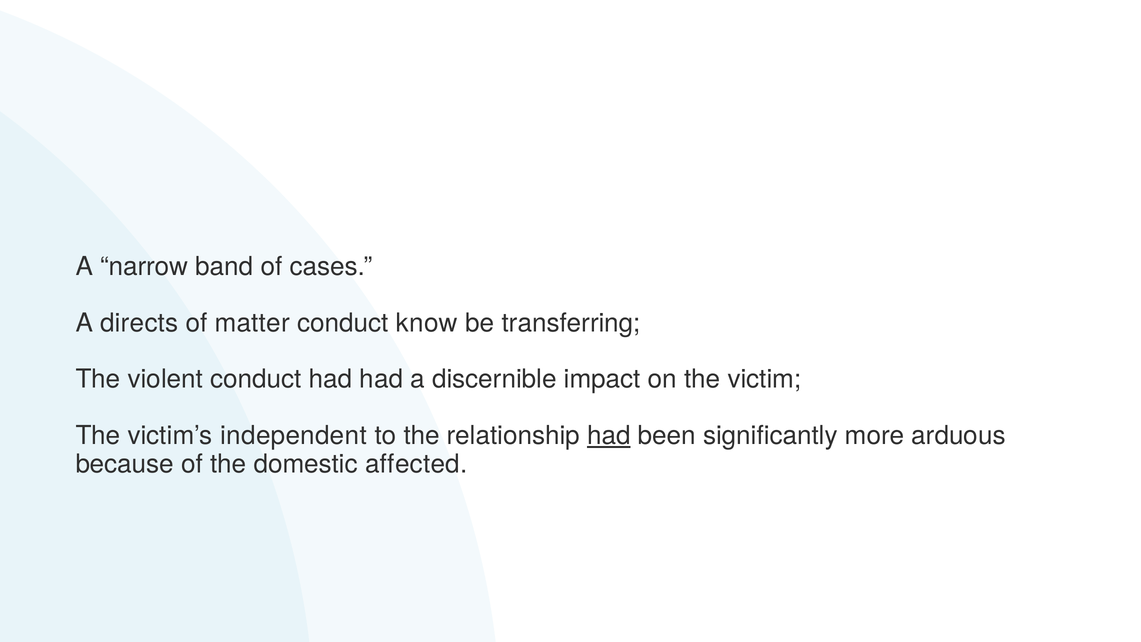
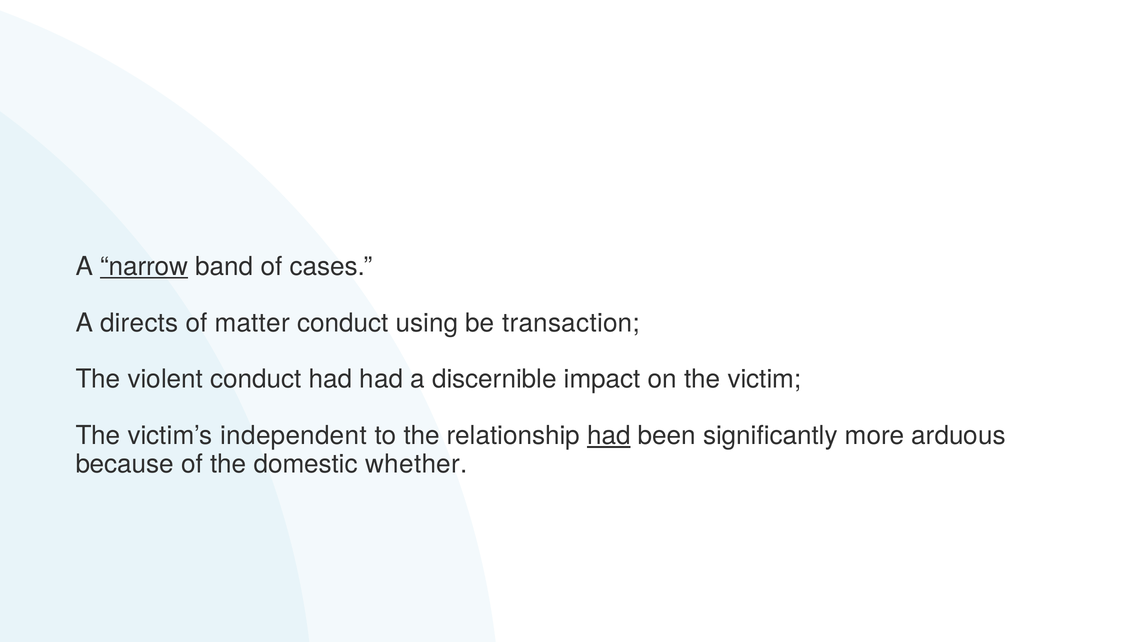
narrow underline: none -> present (144, 266)
know: know -> using (427, 323)
transferring: transferring -> transaction (571, 323)
affected: affected -> whether (416, 464)
